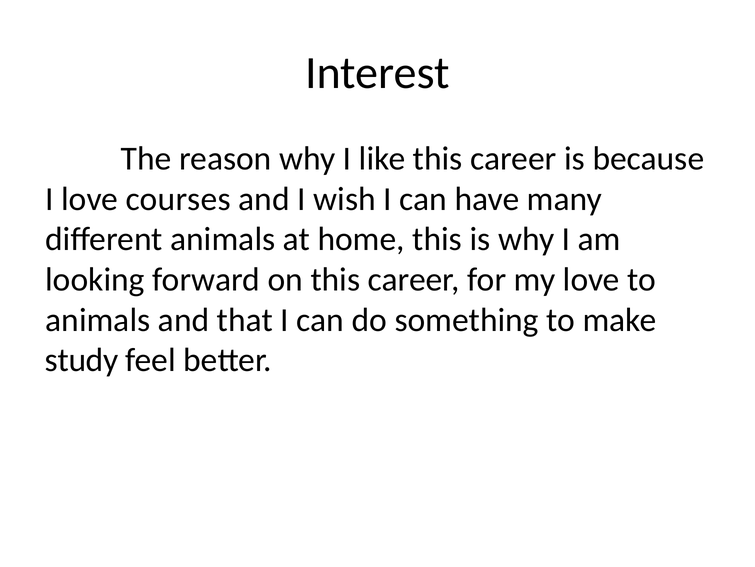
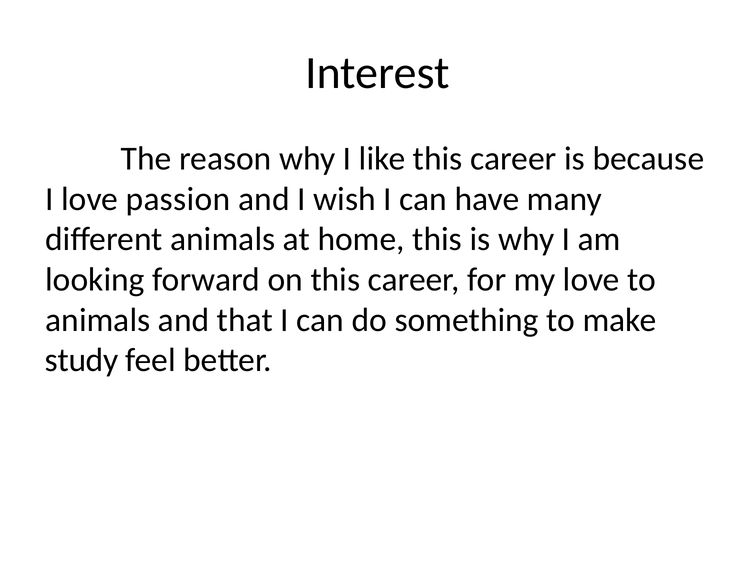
courses: courses -> passion (178, 199)
